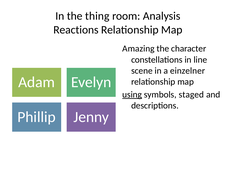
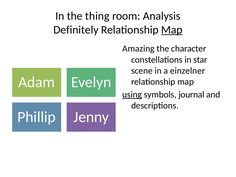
Reactions: Reactions -> Definitely (76, 30)
Map underline: none -> present (172, 30)
line: line -> star (200, 60)
staged: staged -> journal (191, 95)
